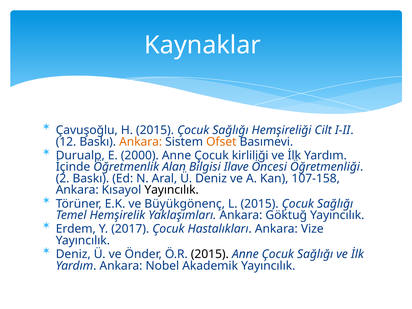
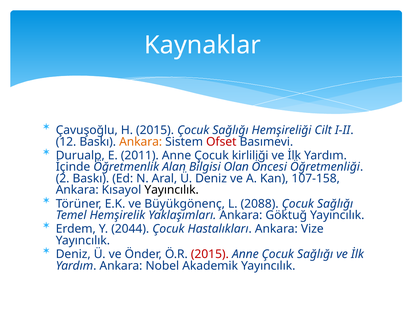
Ofset colour: orange -> red (221, 142)
2000: 2000 -> 2011 (140, 155)
Ilave: Ilave -> Olan (236, 167)
L 2015: 2015 -> 2088 (260, 204)
2017: 2017 -> 2044 (130, 229)
2015 colour: black -> red (210, 254)
